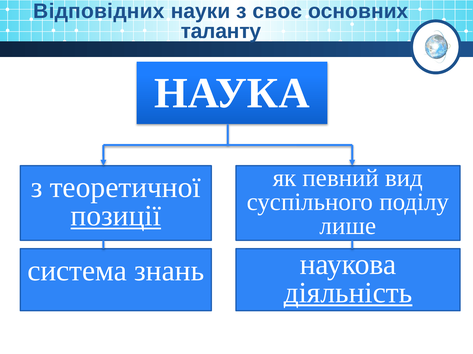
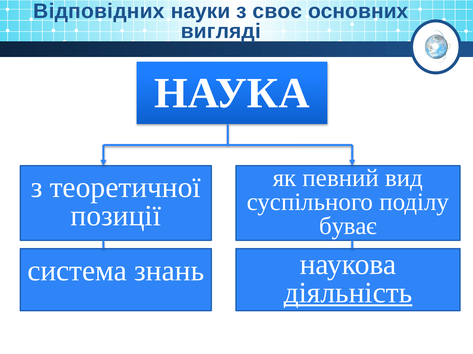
таланту: таланту -> вигляді (221, 31)
позиції underline: present -> none (116, 216)
лише: лише -> буває (348, 226)
